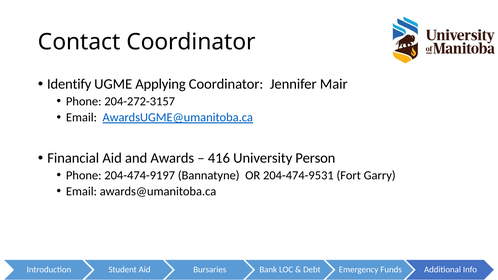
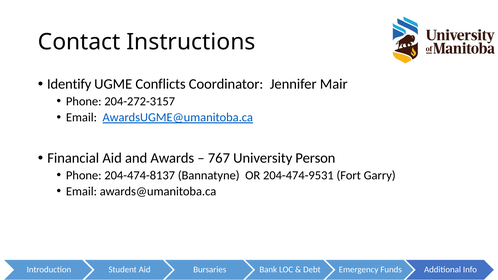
Contact Coordinator: Coordinator -> Instructions (191, 42)
Applying: Applying -> Conflicts (161, 84)
416: 416 -> 767 (219, 158)
204-474-9197: 204-474-9197 -> 204-474-8137 (140, 175)
